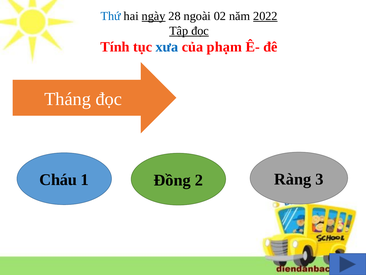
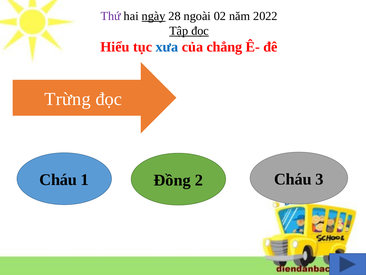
Thứ colour: blue -> purple (111, 16)
2022 underline: present -> none (265, 16)
Tính: Tính -> Hiểu (115, 47)
phạm: phạm -> chẳng (224, 47)
Tháng: Tháng -> Trừng (68, 99)
2 Ràng: Ràng -> Cháu (293, 179)
